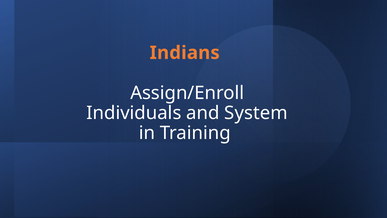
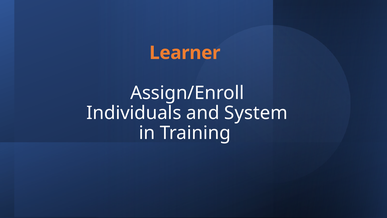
Indians: Indians -> Learner (185, 53)
